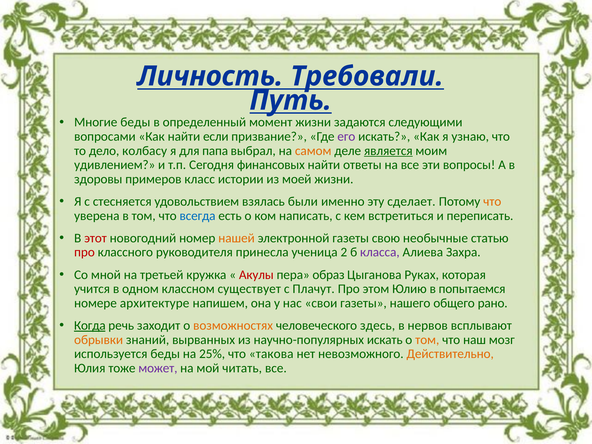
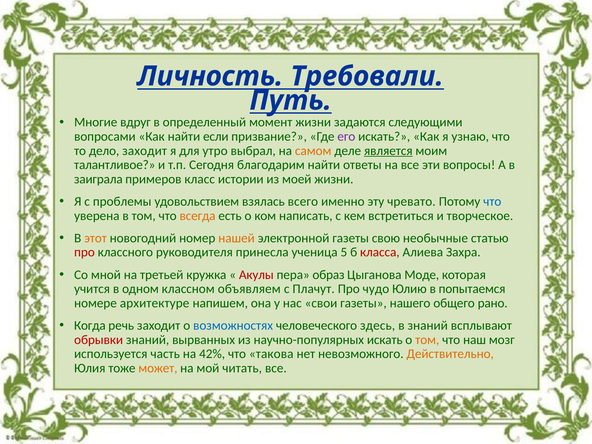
Многие беды: беды -> вдруг (135, 122)
дело колбасу: колбасу -> заходит (145, 151)
папа: папа -> утро (215, 151)
удивлением: удивлением -> талантливое (115, 165)
финансовых: финансовых -> благодарим (271, 165)
здоровы: здоровы -> заиграла (98, 179)
стесняется: стесняется -> проблемы (122, 201)
были: были -> всего (303, 201)
сделает: сделает -> чревато (411, 201)
что colour: orange -> blue (492, 201)
всегда colour: blue -> orange (198, 216)
переписать: переписать -> творческое (480, 216)
этот colour: red -> orange (96, 238)
2: 2 -> 5 (344, 252)
класса colour: purple -> red (380, 252)
Руках: Руках -> Моде (422, 275)
существует: существует -> объявляем (249, 289)
этом: этом -> чудо (376, 289)
Когда underline: present -> none (90, 326)
возможностях colour: orange -> blue (233, 326)
в нервов: нервов -> знаний (428, 326)
обрывки colour: orange -> red (99, 340)
используется беды: беды -> часть (165, 354)
25%: 25% -> 42% (212, 354)
может colour: purple -> orange (158, 368)
